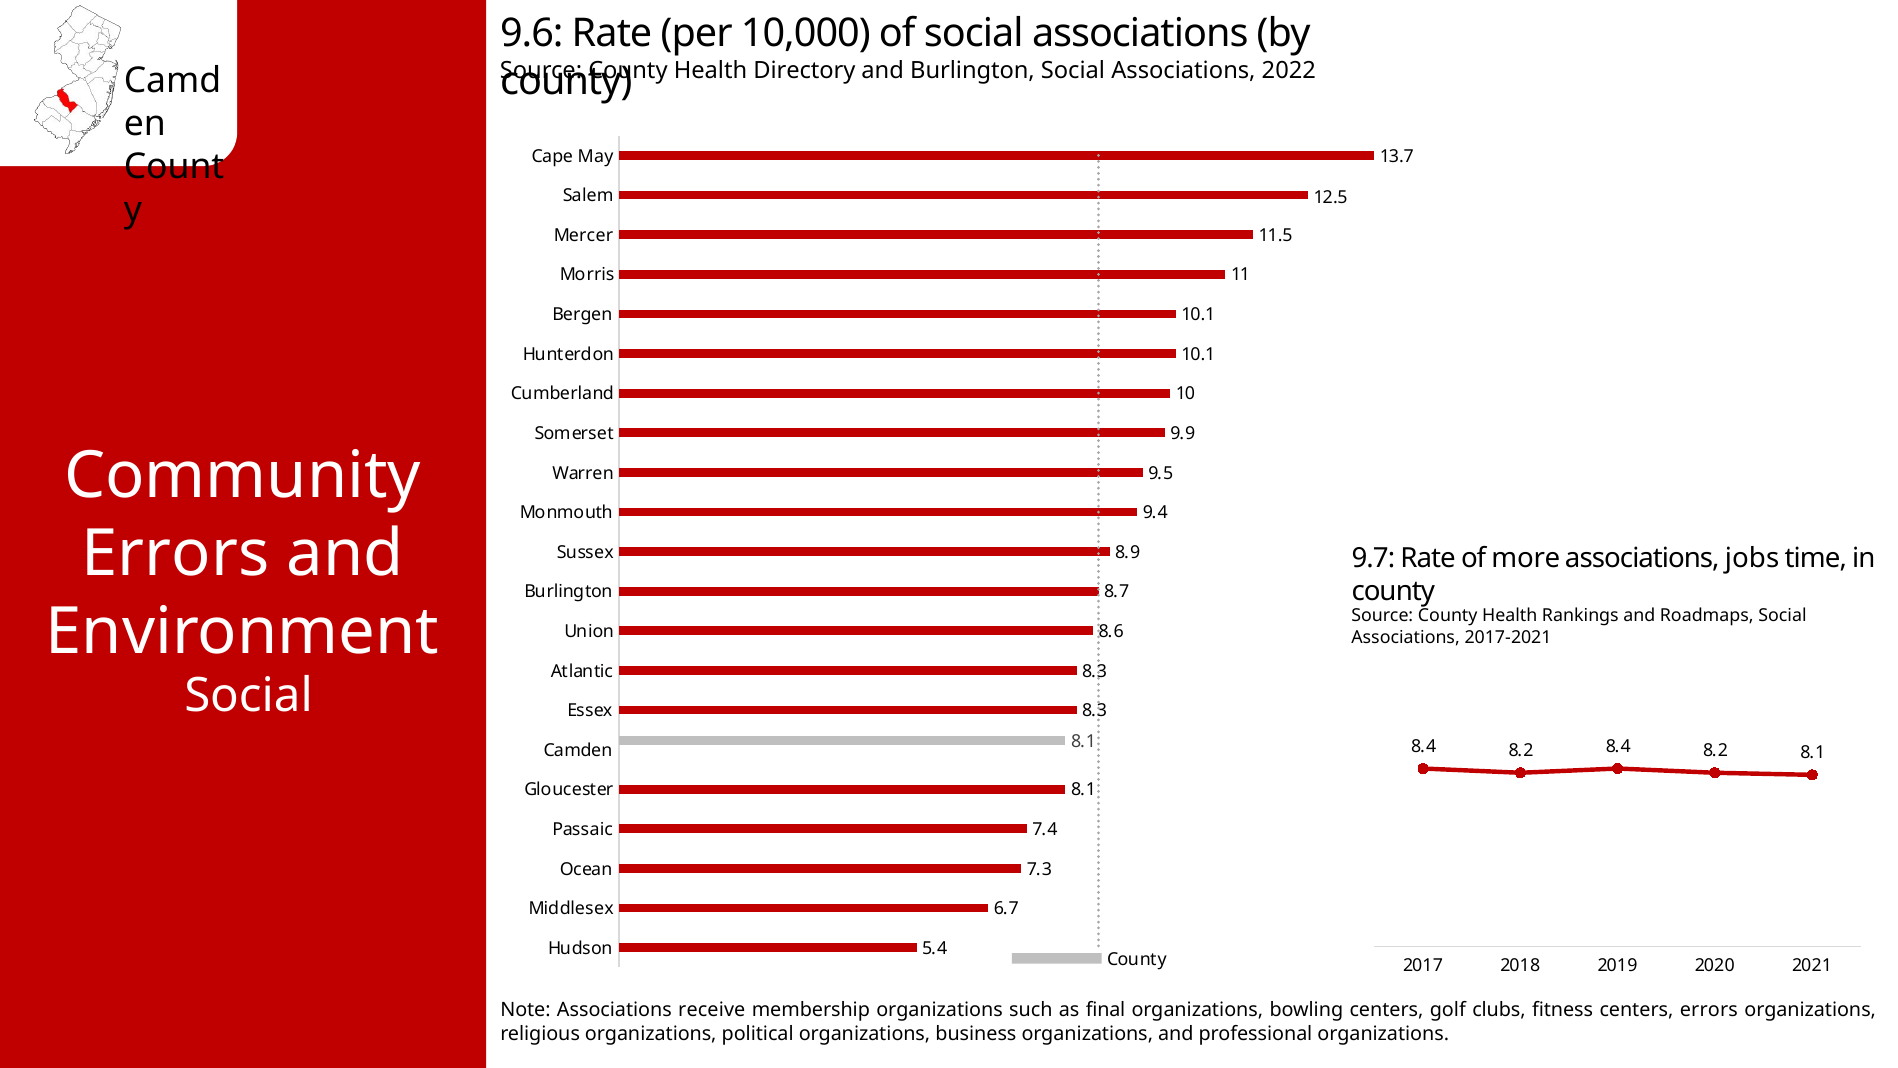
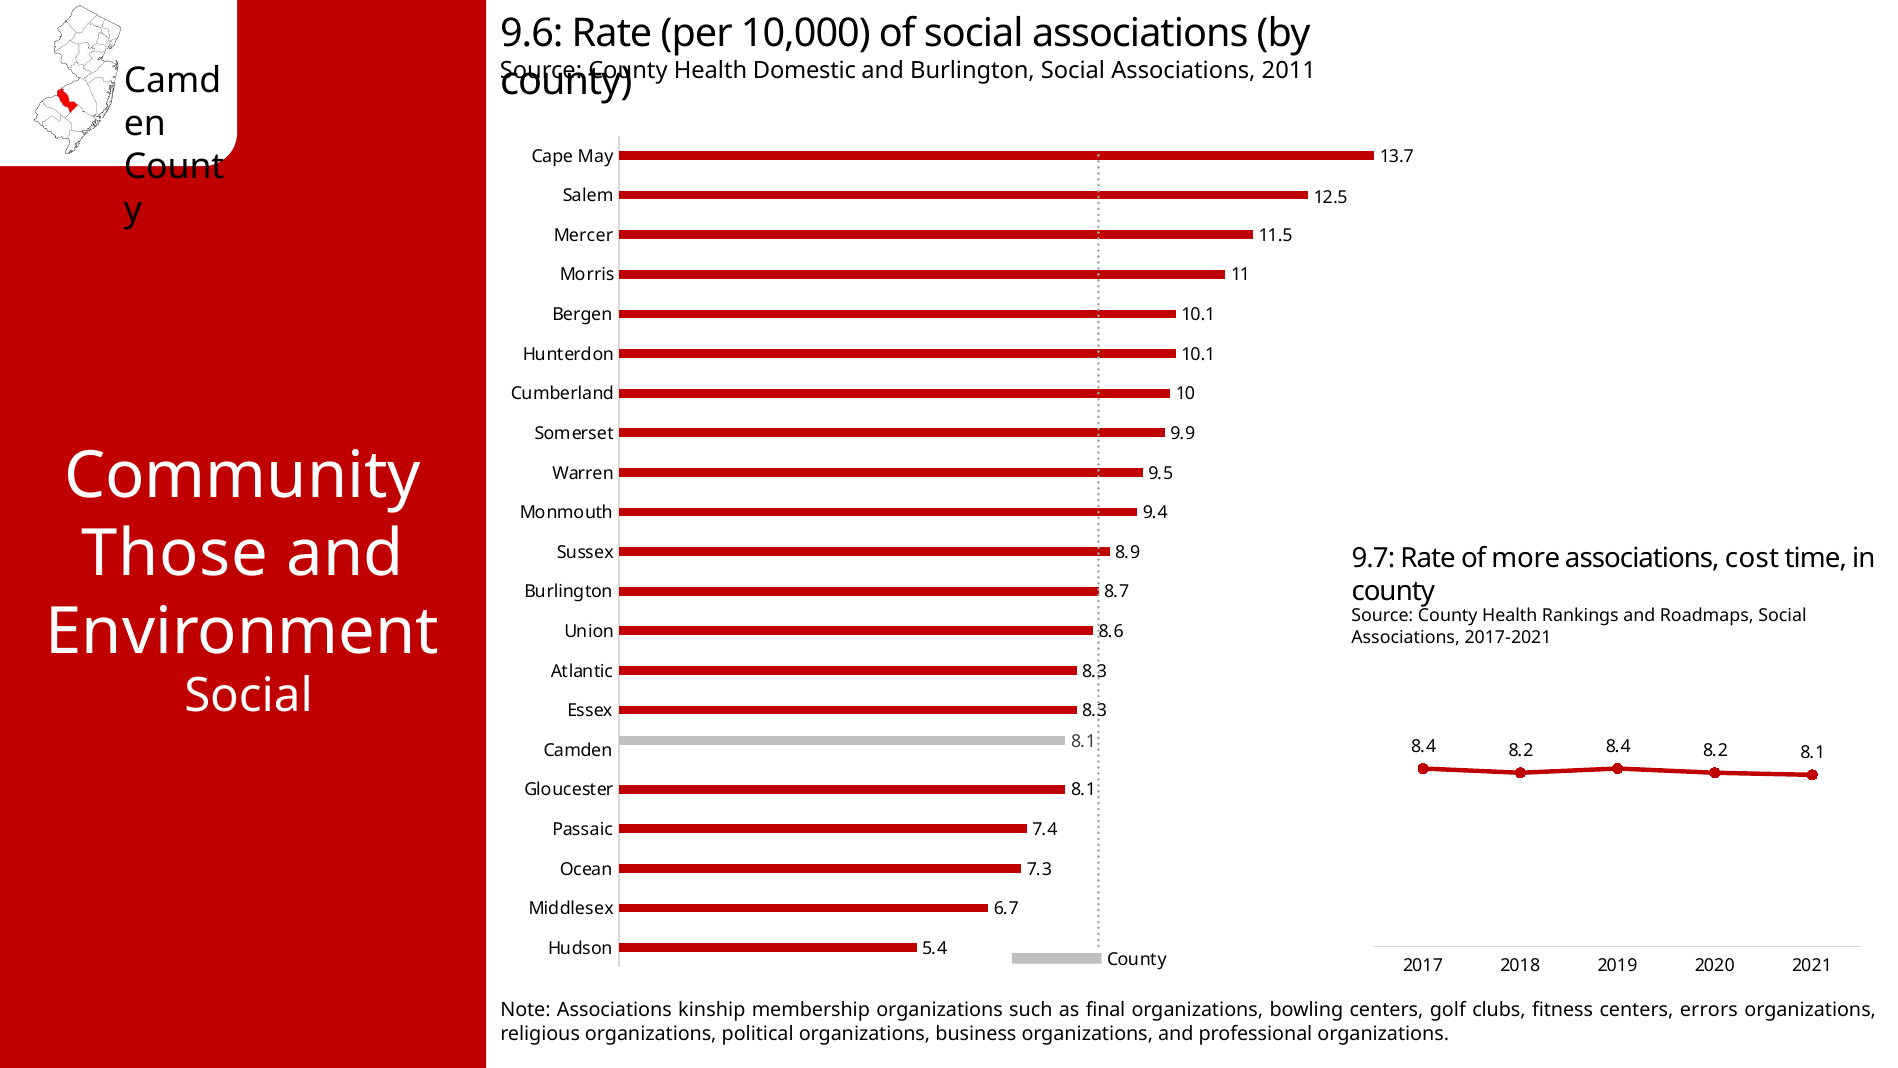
Directory: Directory -> Domestic (804, 70)
2022: 2022 -> 2011 (1289, 70)
Errors: Errors -> Those (175, 554)
jobs: jobs -> cost (1752, 558)
receive: receive -> kinship (712, 1010)
